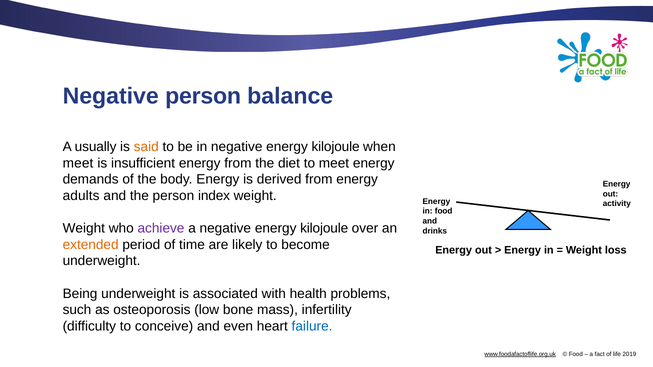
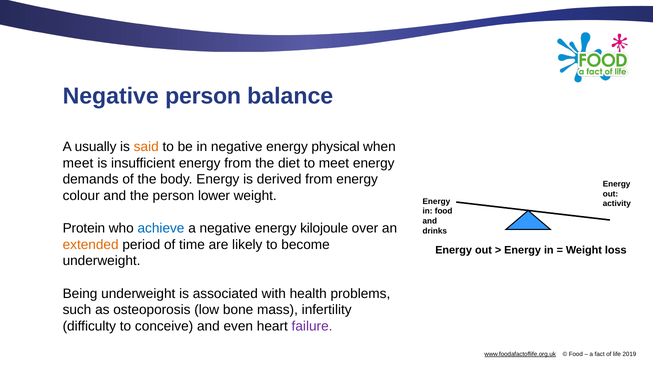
in negative energy kilojoule: kilojoule -> physical (336, 147)
adults: adults -> colour (81, 196)
index: index -> lower (214, 196)
Weight: Weight -> Protein (84, 228)
achieve colour: purple -> blue (161, 228)
failure colour: blue -> purple (312, 326)
